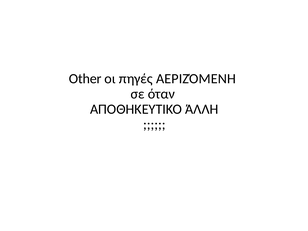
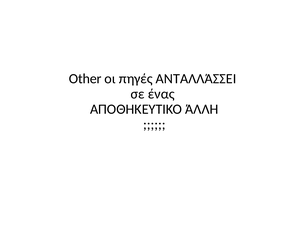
ΑΕΡΙΖΌΜΕΝΗ: ΑΕΡΙΖΌΜΕΝΗ -> ΑΝΤΑΛΛΆΣΣΕΙ (196, 79)
όταν: όταν -> ένας (161, 94)
